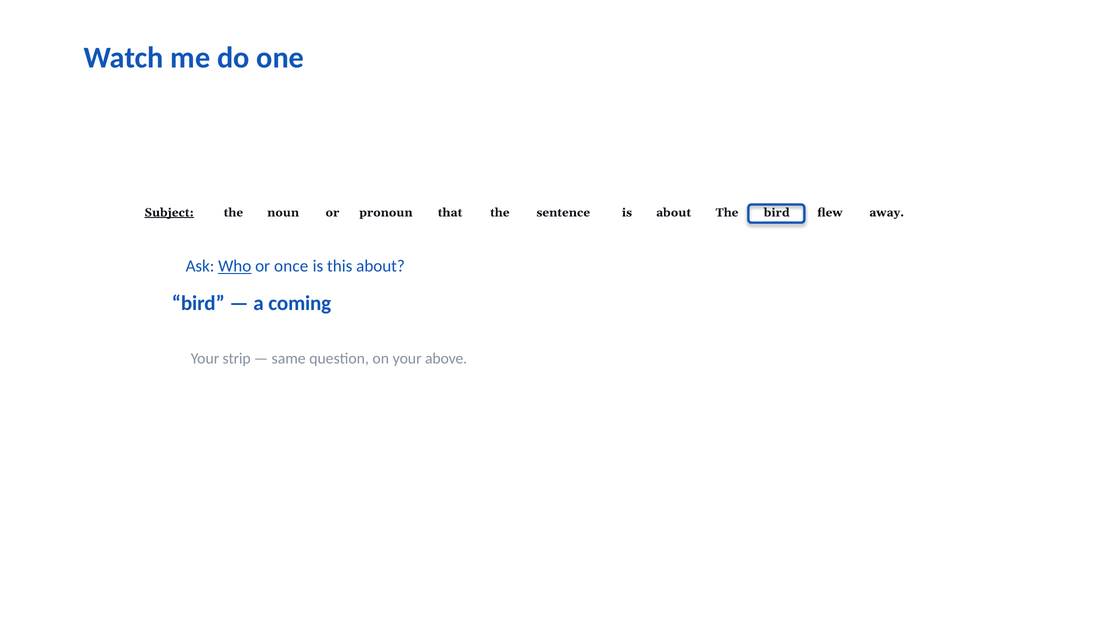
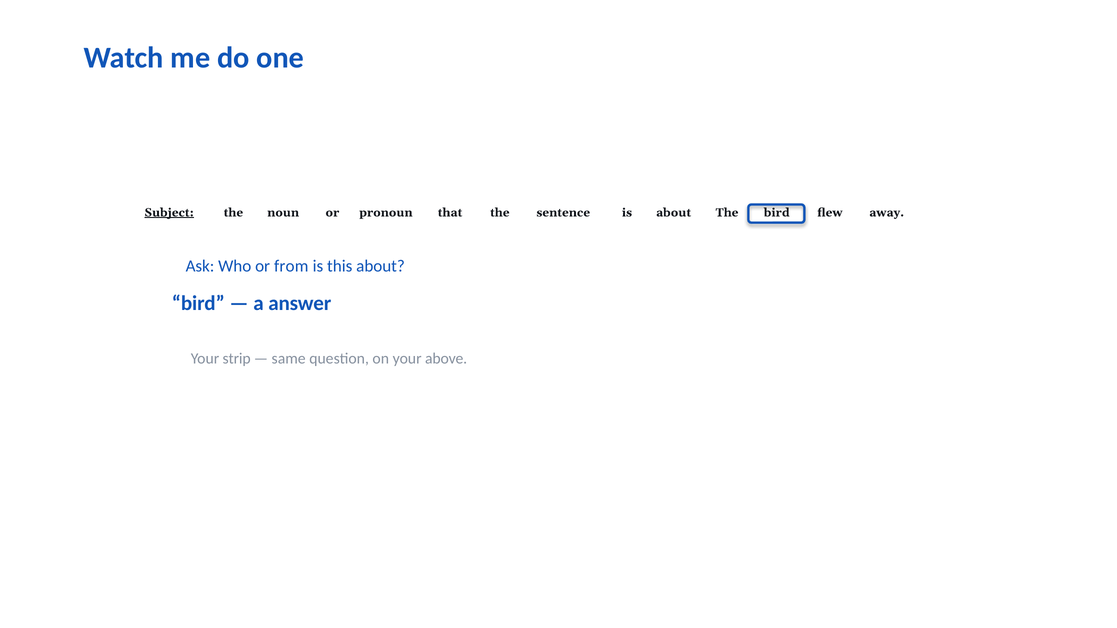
Who underline: present -> none (235, 266)
once: once -> from (291, 266)
coming: coming -> answer (300, 304)
